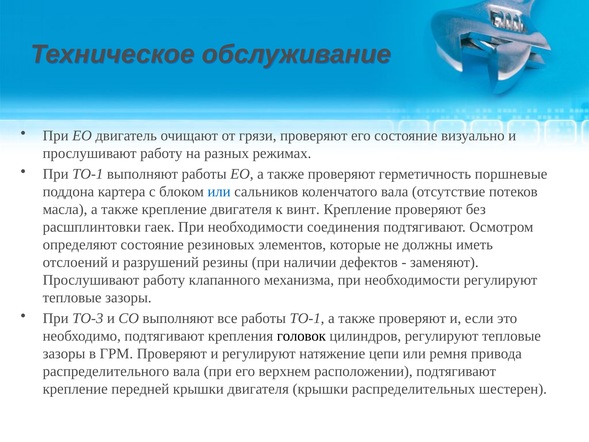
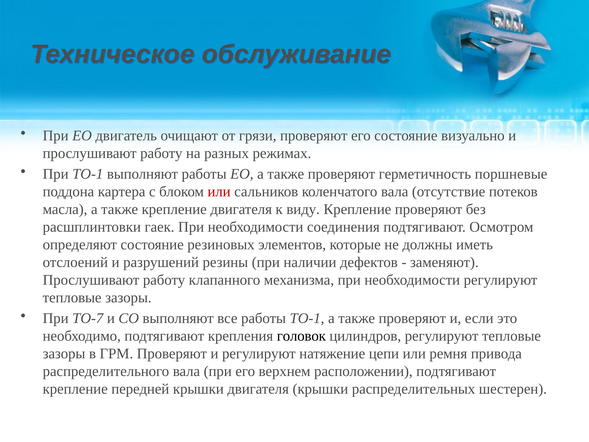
или colour: blue -> red (219, 191)
винт: винт -> виду (303, 209)
ТО-3: ТО-3 -> ТО-7 (88, 318)
